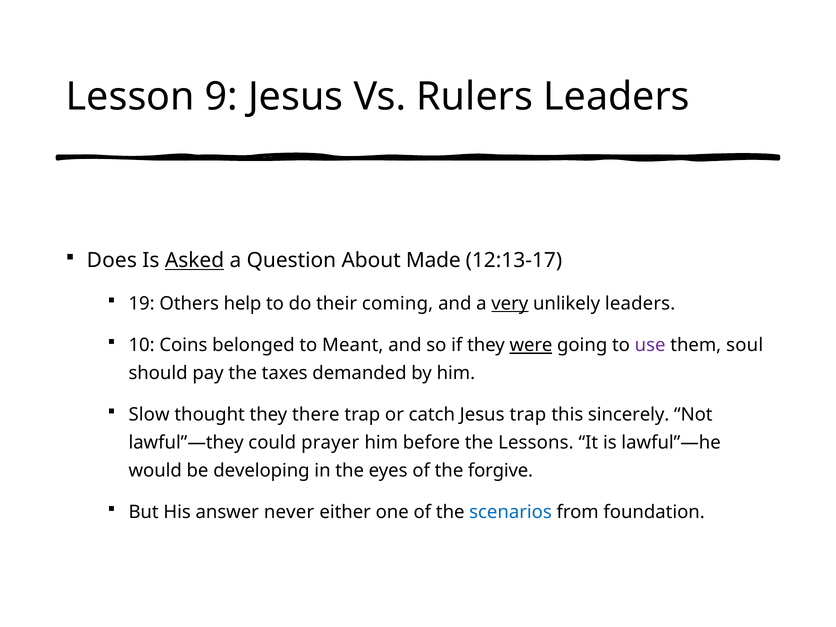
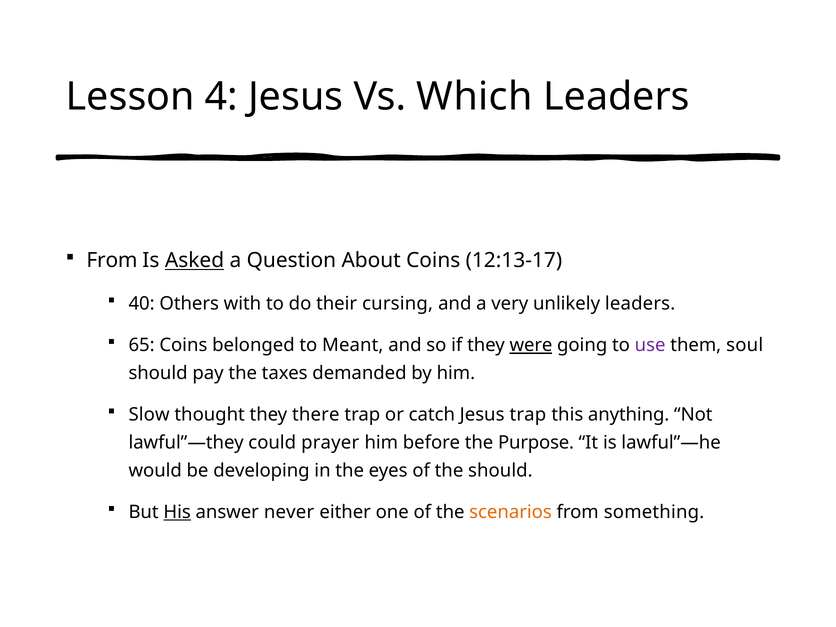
9: 9 -> 4 (221, 97)
Rulers: Rulers -> Which (475, 97)
Does: Does -> From (112, 261)
About Made: Made -> Coins (433, 261)
19: 19 -> 40 (142, 304)
help: help -> with (242, 304)
coming: coming -> cursing (398, 304)
very underline: present -> none (510, 304)
10: 10 -> 65 (142, 345)
sincerely: sincerely -> anything (629, 415)
Lessons: Lessons -> Purpose (536, 443)
the forgive: forgive -> should (500, 470)
His underline: none -> present (177, 512)
scenarios colour: blue -> orange (511, 512)
foundation: foundation -> something (654, 512)
